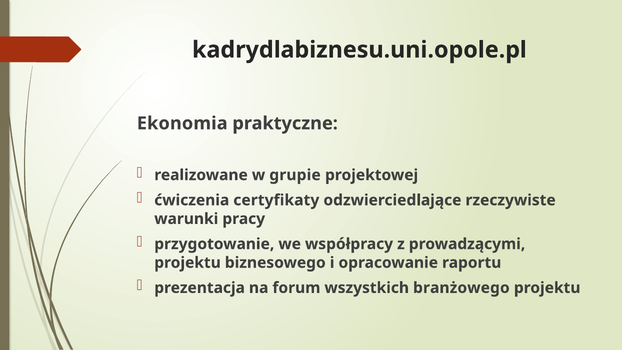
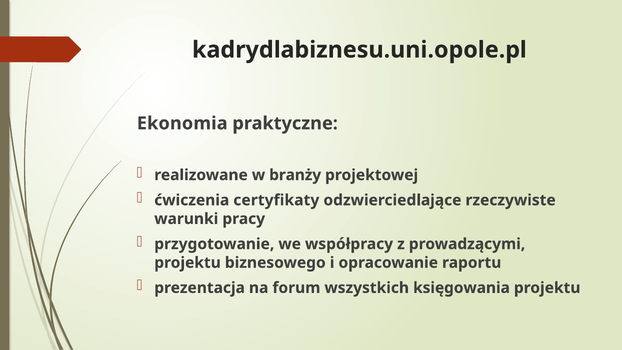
grupie: grupie -> branży (295, 175)
branżowego: branżowego -> księgowania (461, 288)
